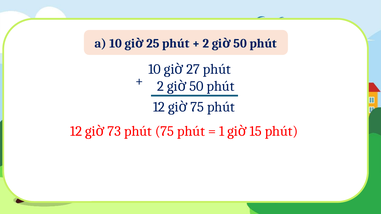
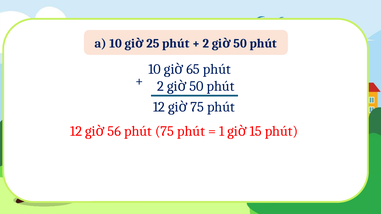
27: 27 -> 65 (193, 69)
73: 73 -> 56 (114, 131)
